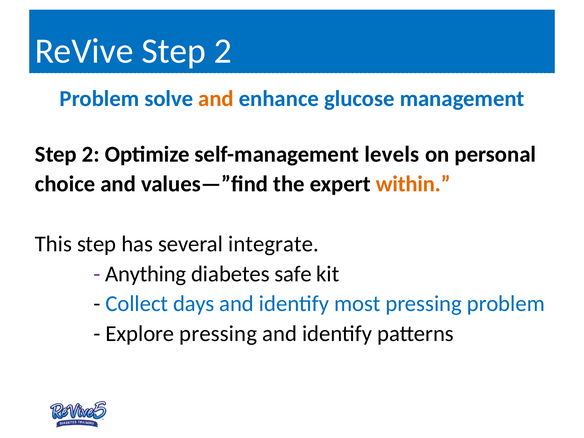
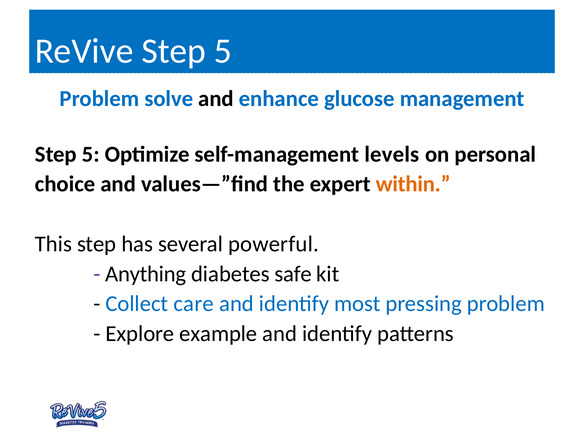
ReVive Step 2: 2 -> 5 (223, 51)
and colour: orange -> black (216, 99)
2: 2 -> 5 (91, 154)
integrate: integrate -> powerful (273, 244)
days: days -> care (194, 304)
Explore pressing: pressing -> example (218, 334)
